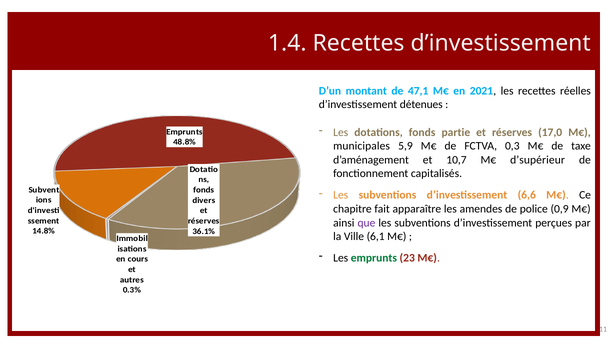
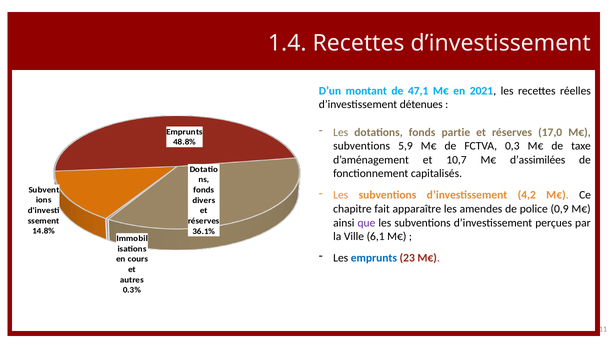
municipales: municipales -> subventions (362, 146)
d’supérieur: d’supérieur -> d’assimilées (538, 160)
6,6: 6,6 -> 4,2 (527, 195)
emprunts colour: green -> blue (374, 258)
